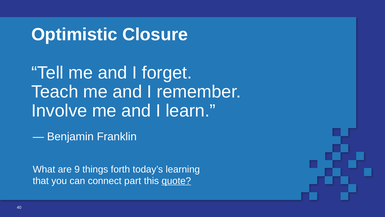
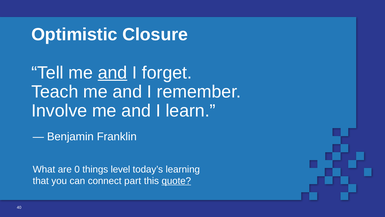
and underline: none -> present (113, 73)
9: 9 -> 0 (77, 169)
forth: forth -> level (120, 169)
